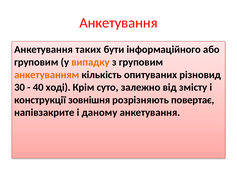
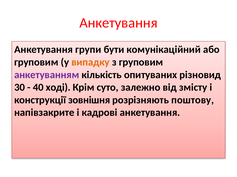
таких: таких -> групи (88, 50)
інформаційного: інформаційного -> комунікаційний (164, 50)
анкетуванням colour: orange -> purple (47, 75)
повертає: повертає -> поштову (193, 100)
даному: даному -> кадрові (100, 113)
